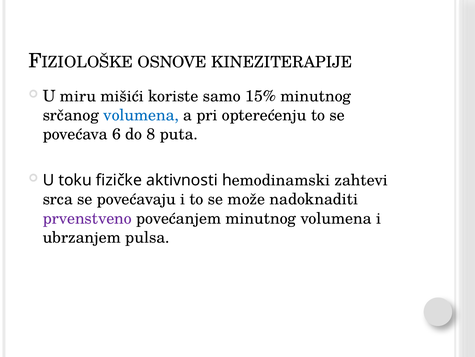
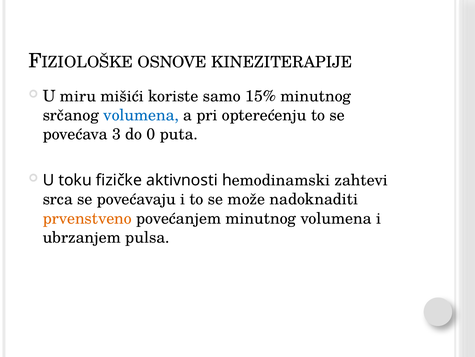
6: 6 -> 3 (116, 134)
8: 8 -> 0 (151, 134)
prvenstveno colour: purple -> orange (87, 218)
